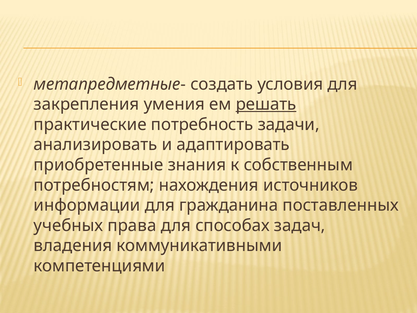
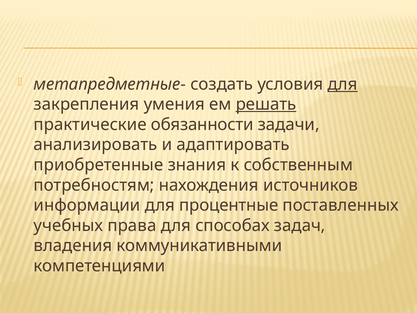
для underline: none -> present (343, 84)
потребность: потребность -> обязанности (202, 124)
гражданина: гражданина -> процентные (229, 205)
